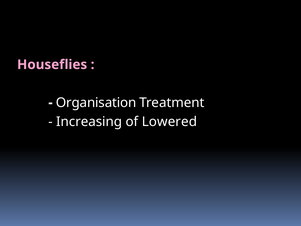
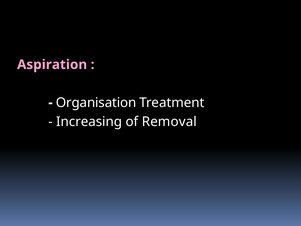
Houseflies: Houseflies -> Aspiration (52, 65)
Lowered: Lowered -> Removal (169, 121)
